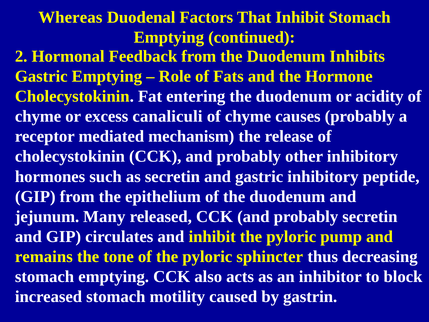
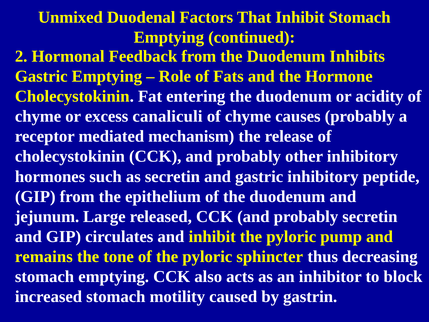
Whereas: Whereas -> Unmixed (70, 17)
Many: Many -> Large (104, 216)
